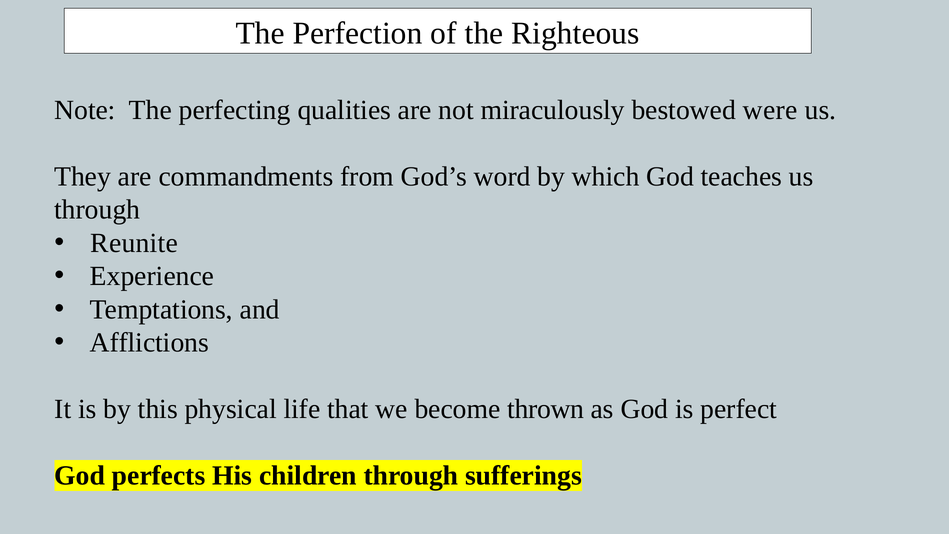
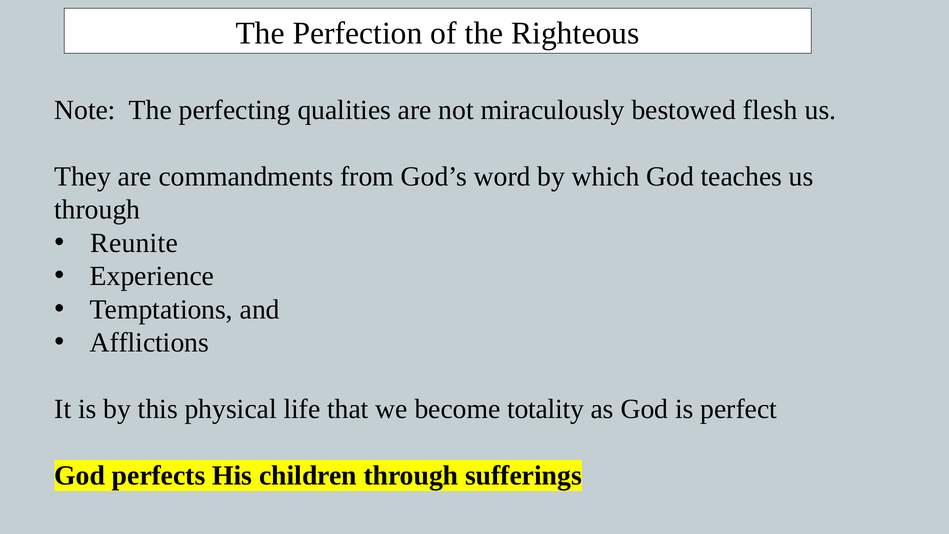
were: were -> flesh (770, 110)
thrown: thrown -> totality (546, 409)
